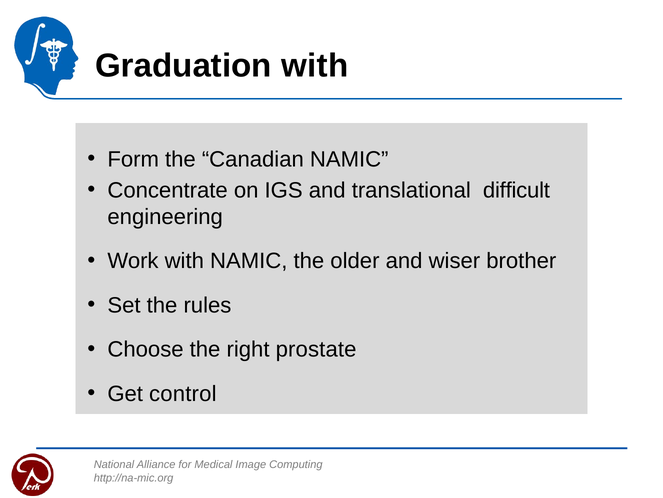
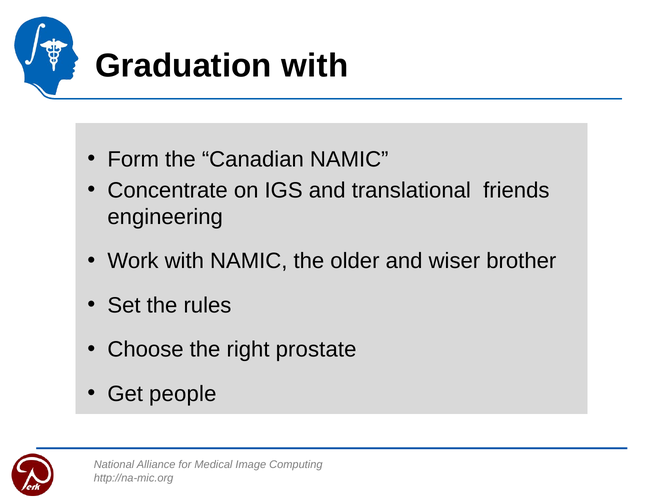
difficult: difficult -> friends (516, 190)
control: control -> people (183, 393)
